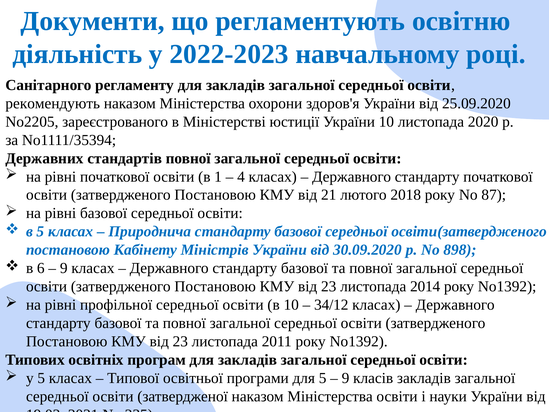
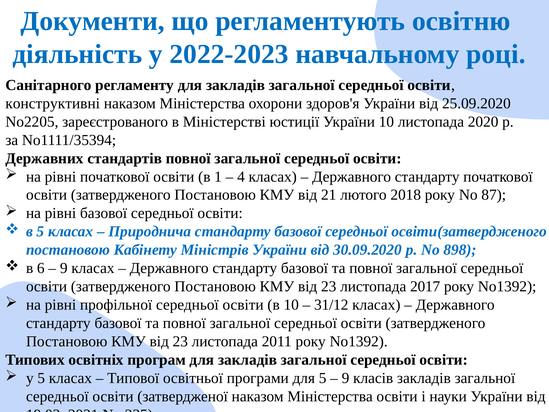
рекомендують: рекомендують -> конструктивні (53, 103)
2014: 2014 -> 2017 (425, 286)
34/12: 34/12 -> 31/12 (331, 305)
